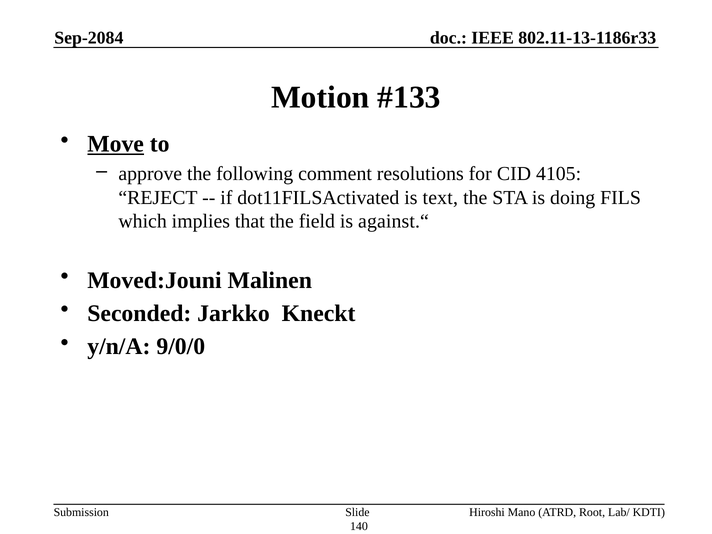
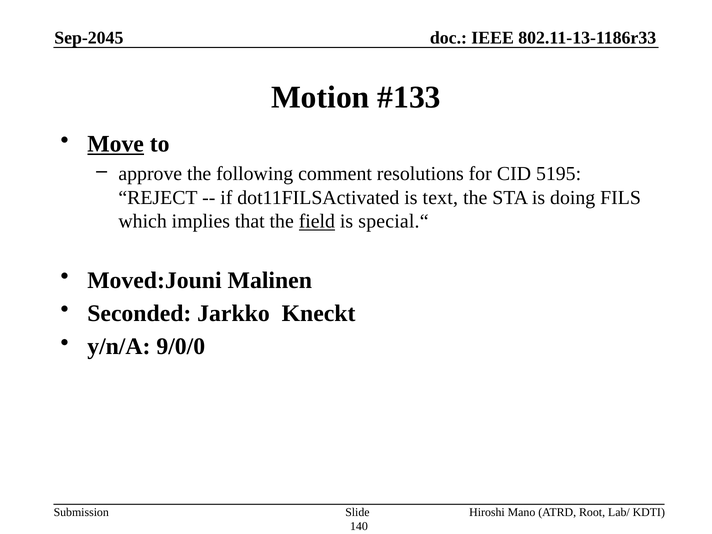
Sep-2084: Sep-2084 -> Sep-2045 (89, 38)
4105: 4105 -> 5195 (559, 174)
field underline: none -> present (317, 221)
against.“: against.“ -> special.“ (393, 221)
